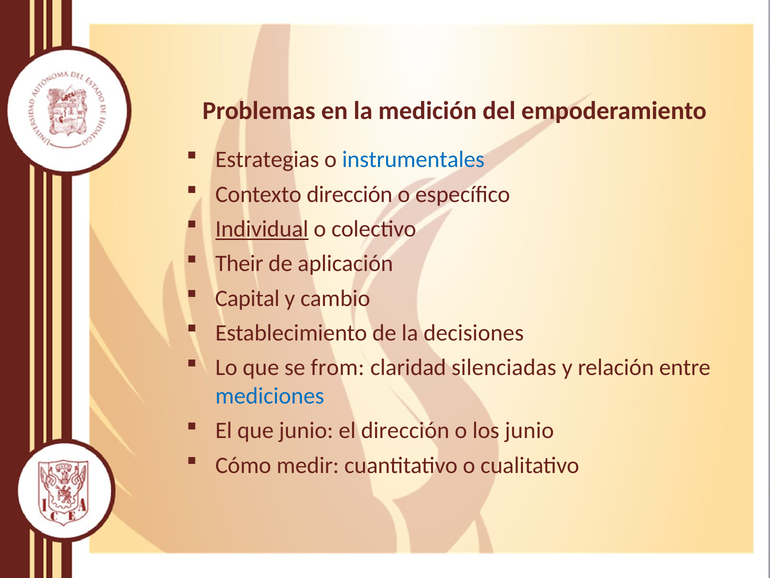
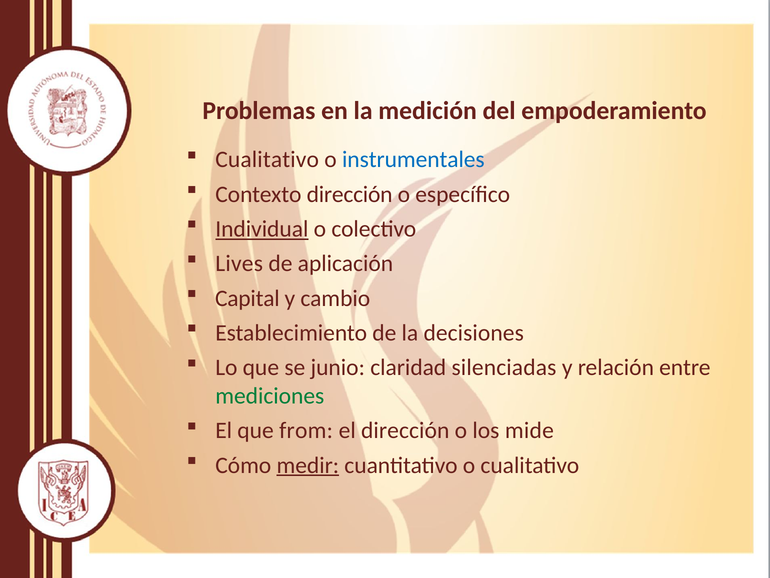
Estrategias: Estrategias -> Cualitativo (267, 159)
Their: Their -> Lives (239, 263)
from: from -> junio (338, 367)
mediciones colour: blue -> green (270, 396)
que junio: junio -> from (306, 430)
los junio: junio -> mide (529, 430)
medir underline: none -> present (308, 465)
